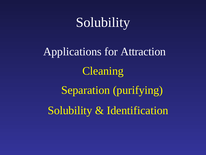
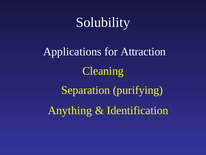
Solubility: Solubility -> Anything (70, 110)
